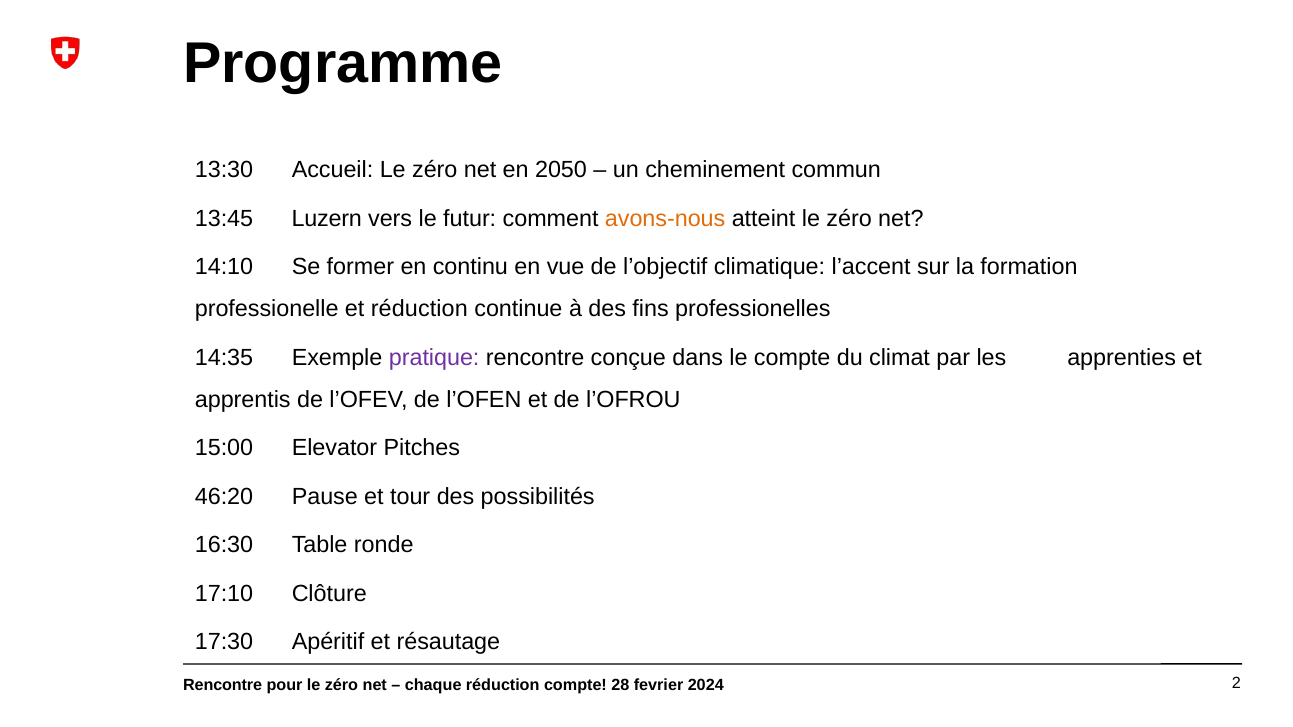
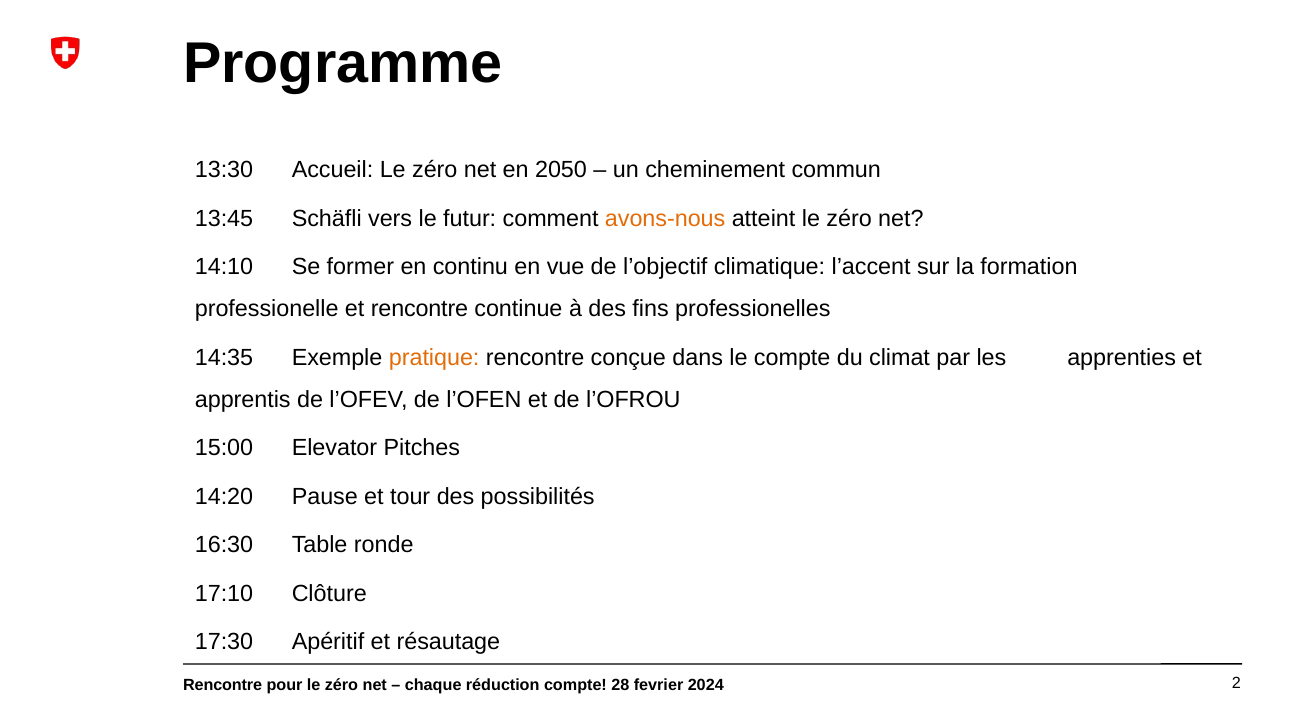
Luzern: Luzern -> Schäfli (327, 219)
et réduction: réduction -> rencontre (419, 309)
pratique colour: purple -> orange (434, 358)
46:20: 46:20 -> 14:20 (224, 497)
